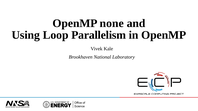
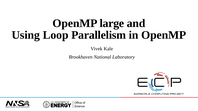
none: none -> large (112, 23)
